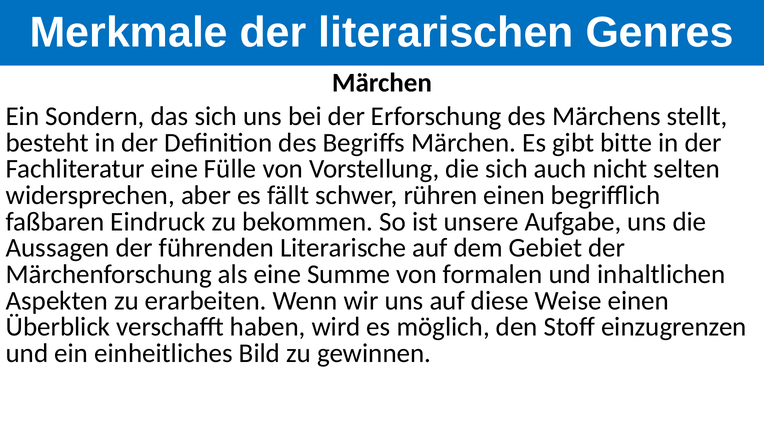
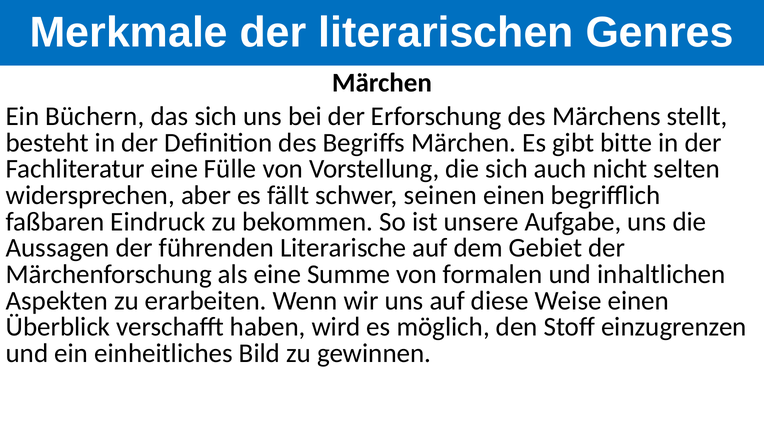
Sondern: Sondern -> Büchern (95, 116)
rühren: rühren -> seinen (440, 195)
